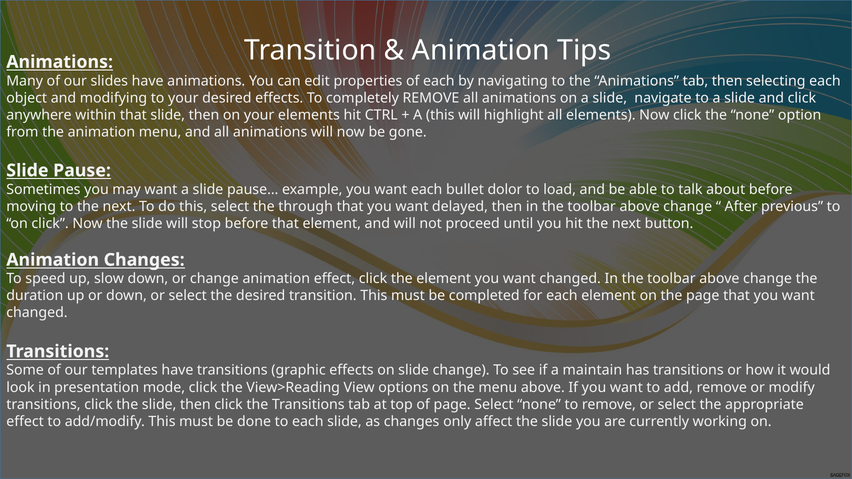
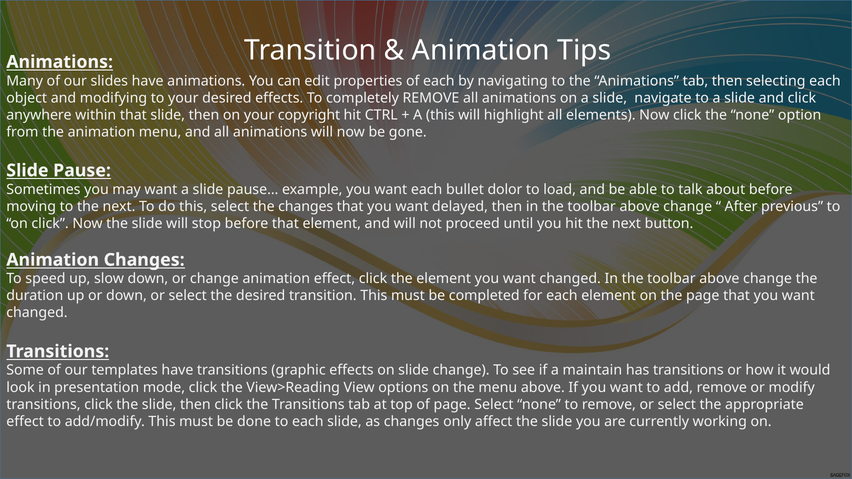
your elements: elements -> copyright (309, 115)
the through: through -> changes (306, 207)
